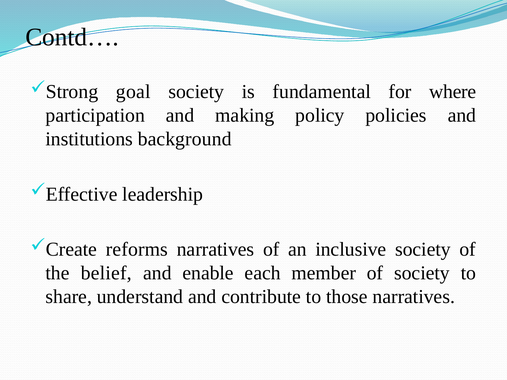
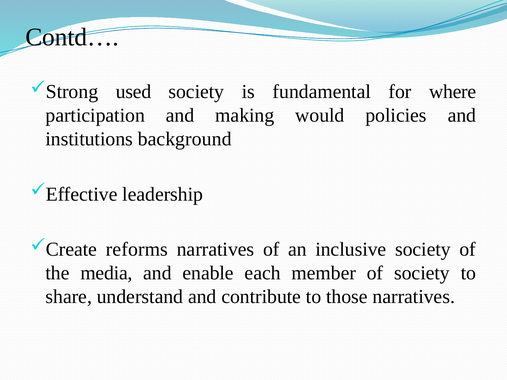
goal: goal -> used (133, 92)
policy: policy -> would (320, 115)
belief: belief -> media (106, 273)
